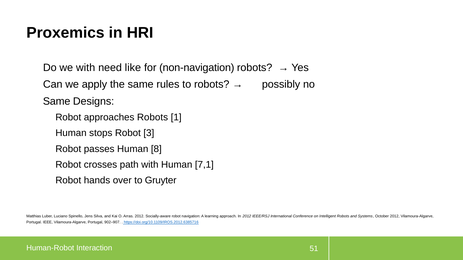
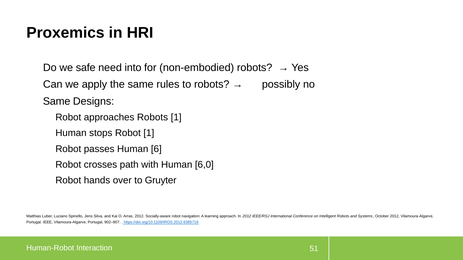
we with: with -> safe (86, 68)
like: like -> into (133, 68)
non-navigation: non-navigation -> non-embodied (197, 68)
Robot 3: 3 -> 1 (149, 133)
8: 8 -> 6 (156, 149)
7,1: 7,1 -> 6,0 (204, 165)
